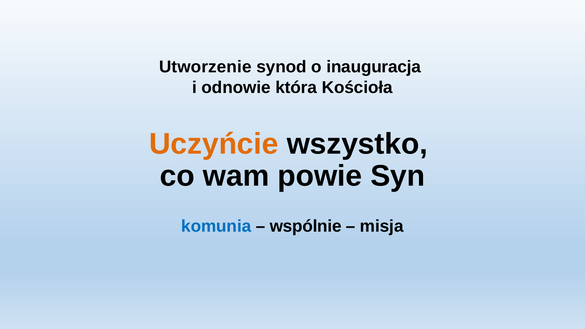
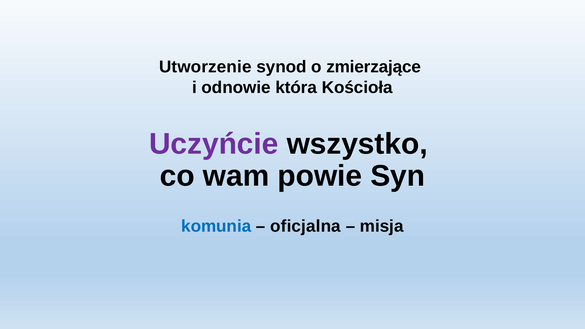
inauguracja: inauguracja -> zmierzające (374, 67)
Uczyńcie colour: orange -> purple (214, 144)
wspólnie: wspólnie -> oficjalna (306, 226)
